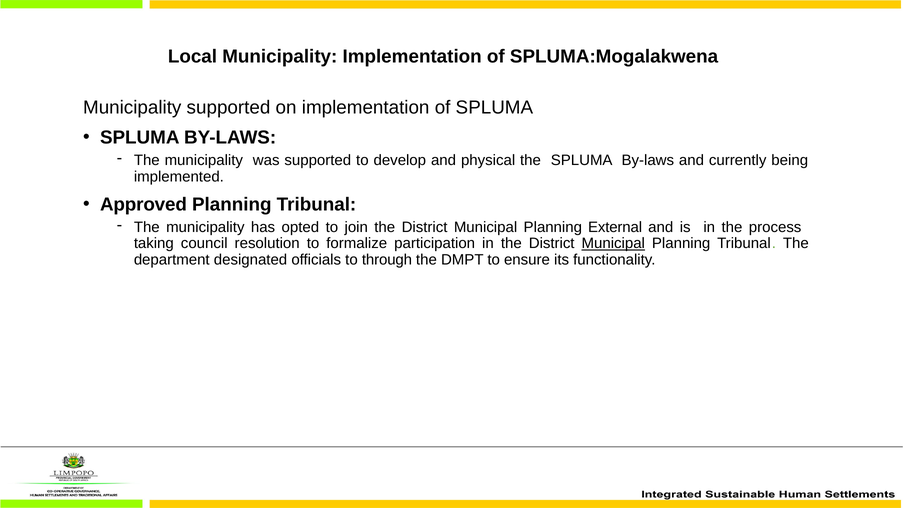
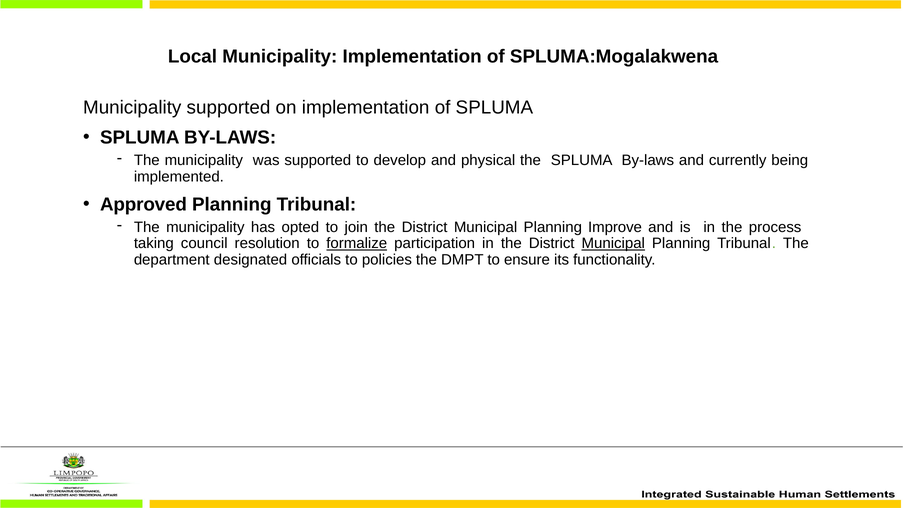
External: External -> Improve (615, 227)
formalize underline: none -> present (357, 243)
through: through -> policies (387, 260)
